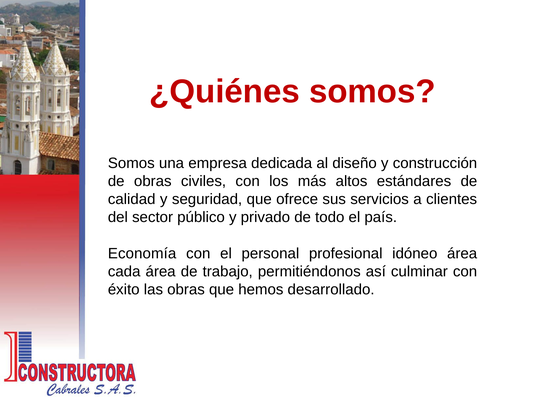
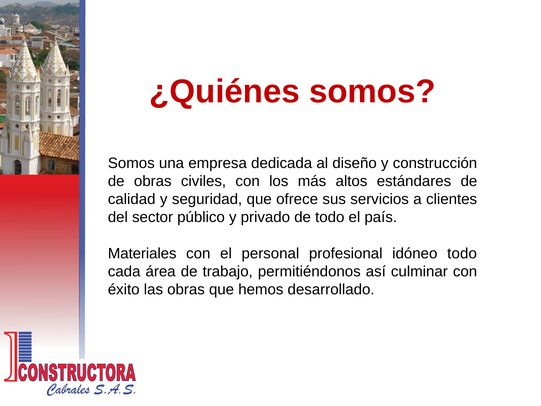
Economía: Economía -> Materiales (142, 253)
idóneo área: área -> todo (462, 253)
